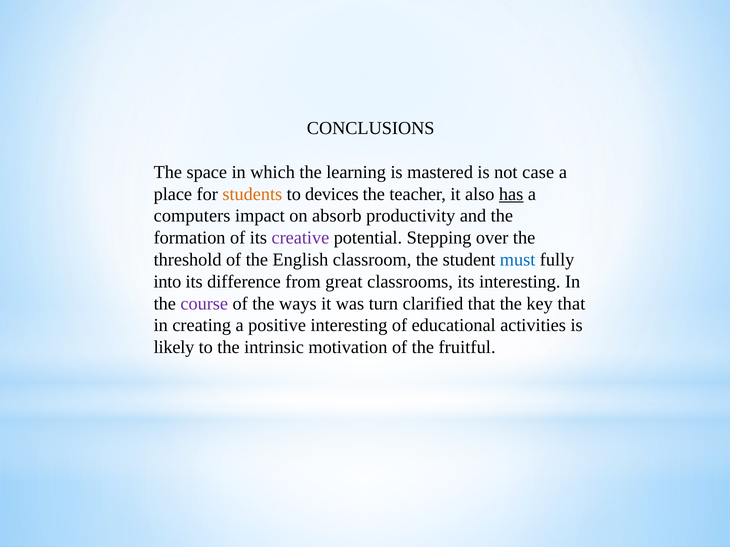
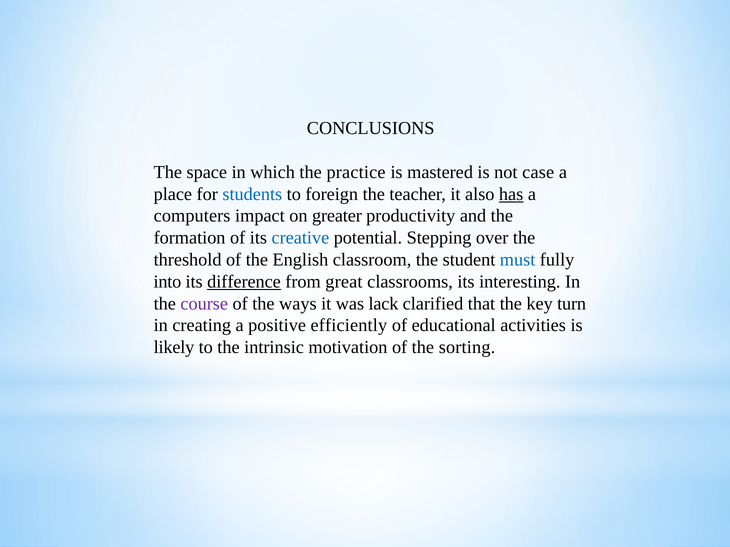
learning: learning -> practice (356, 172)
students colour: orange -> blue (252, 194)
devices: devices -> foreign (332, 194)
absorb: absorb -> greater (337, 216)
creative colour: purple -> blue (300, 238)
difference underline: none -> present (244, 282)
turn: turn -> lack (383, 304)
key that: that -> turn (572, 304)
positive interesting: interesting -> efficiently (349, 326)
fruitful: fruitful -> sorting (467, 348)
